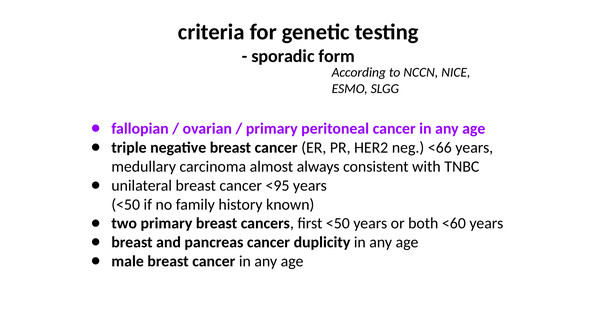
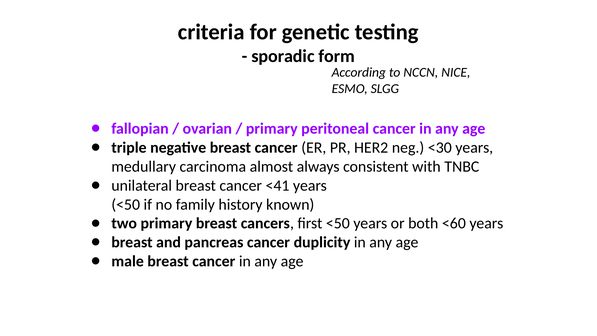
˂66: ˂66 -> ˂30 (440, 147)
˂95: ˂95 -> ˂41 (277, 185)
